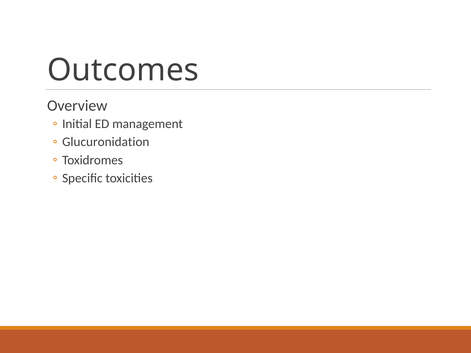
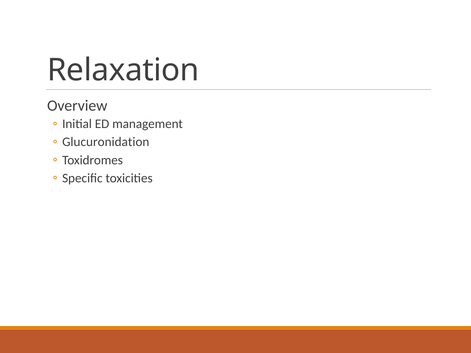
Outcomes: Outcomes -> Relaxation (123, 70)
